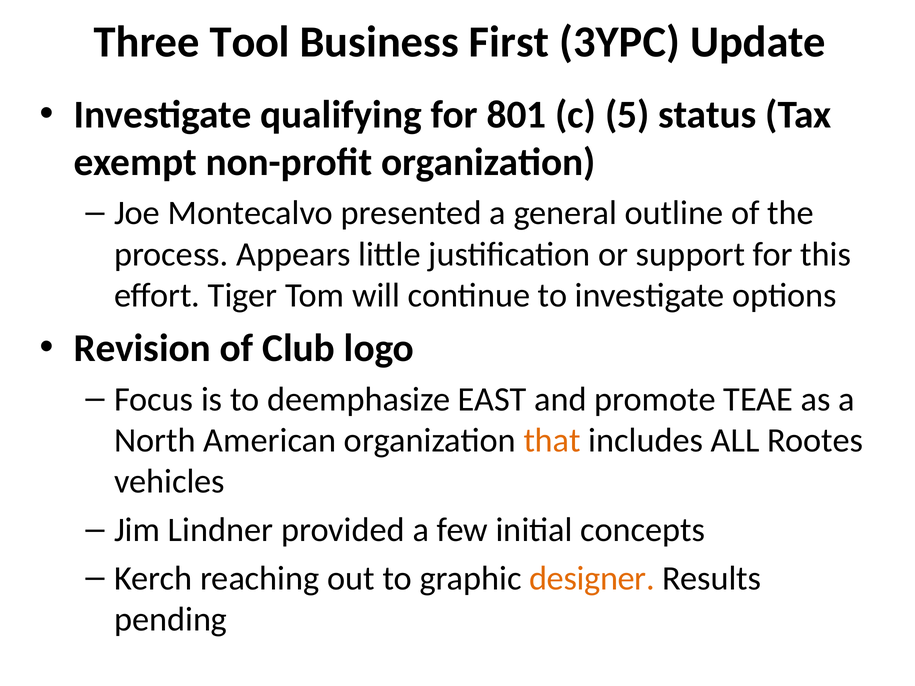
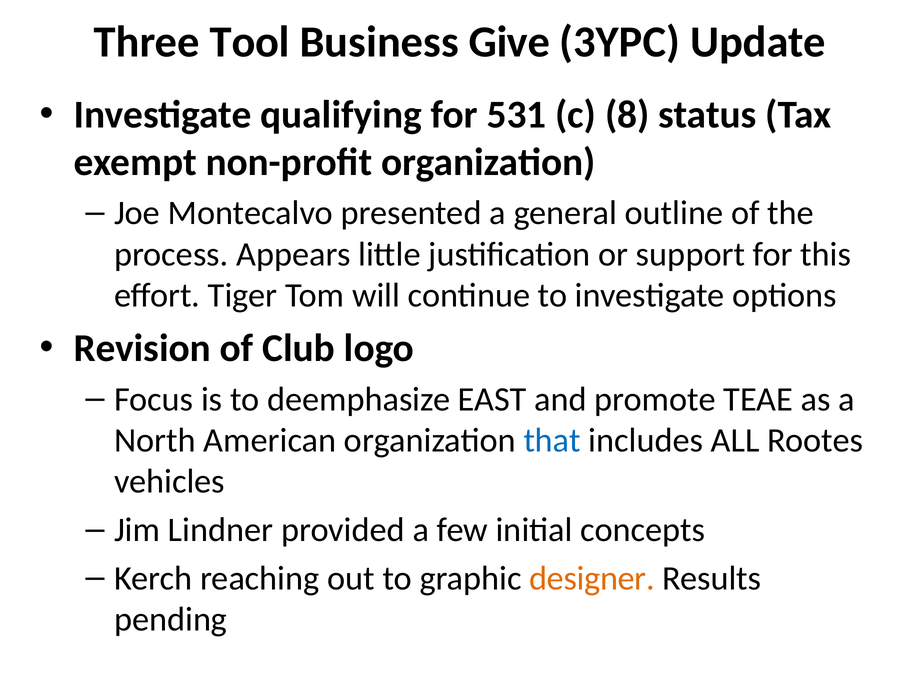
First: First -> Give (509, 42)
801: 801 -> 531 (516, 115)
5: 5 -> 8 (627, 115)
that colour: orange -> blue (552, 441)
